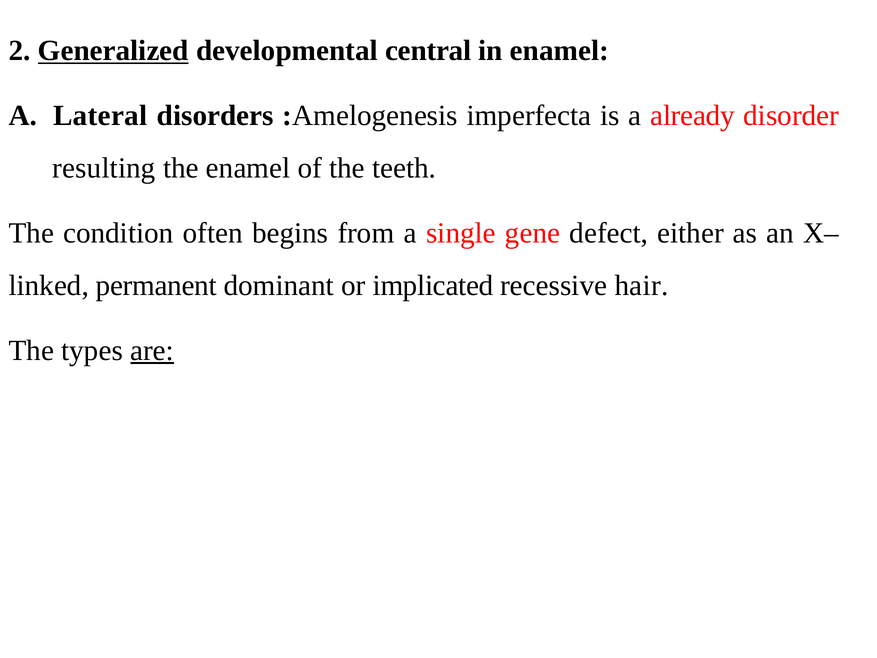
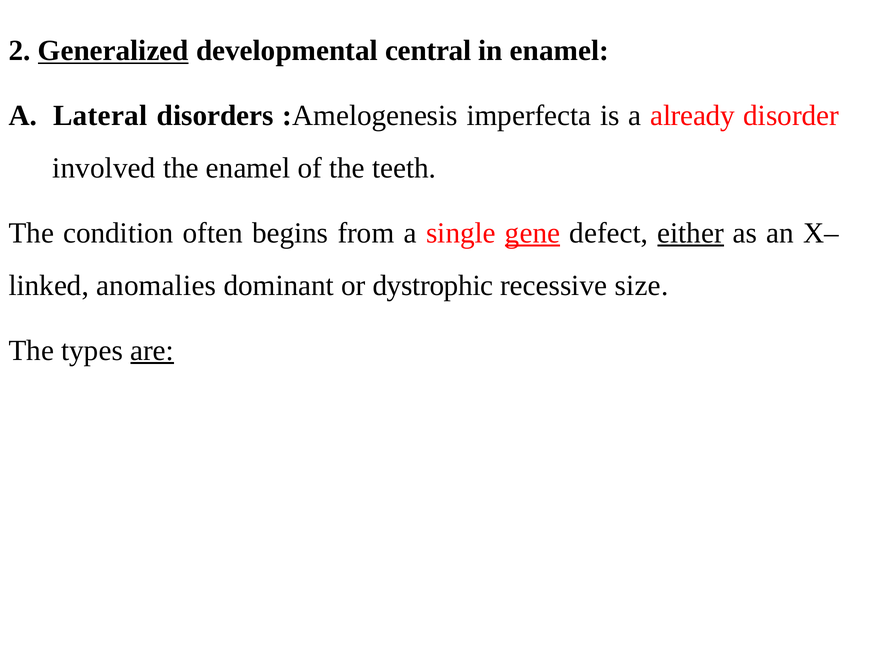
resulting: resulting -> involved (104, 168)
gene underline: none -> present (533, 233)
either underline: none -> present (691, 233)
permanent: permanent -> anomalies (156, 285)
implicated: implicated -> dystrophic (433, 285)
hair: hair -> size (642, 285)
